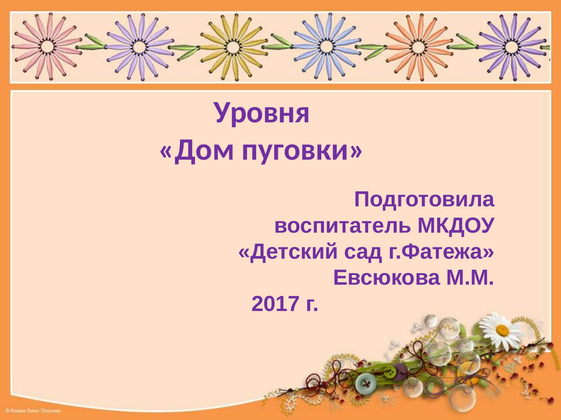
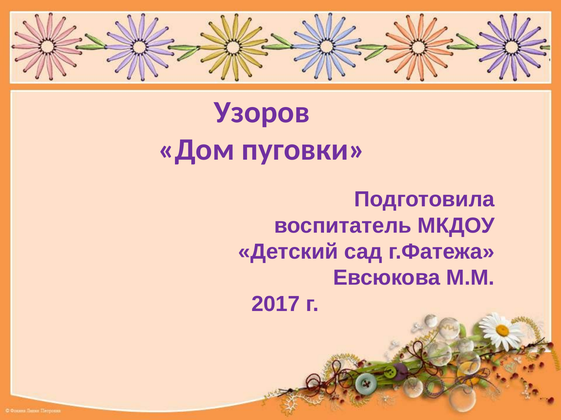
Уровня: Уровня -> Узоров (262, 112)
